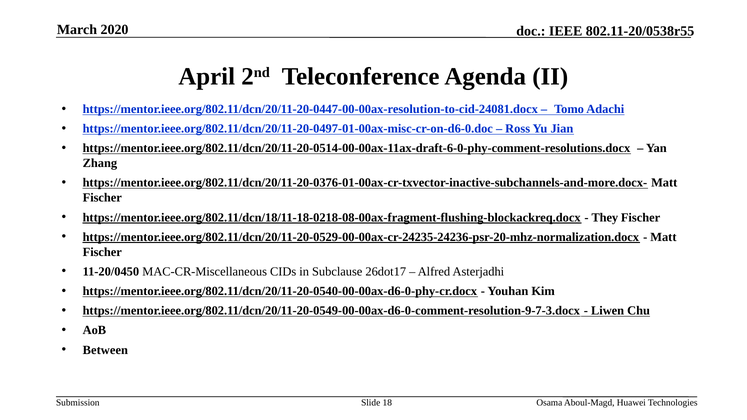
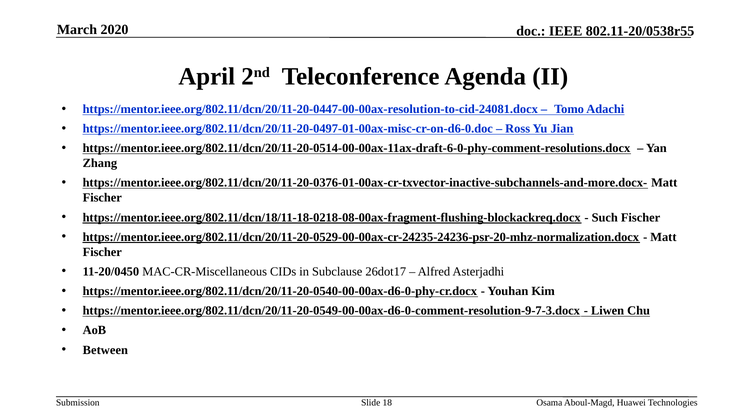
They: They -> Such (605, 218)
